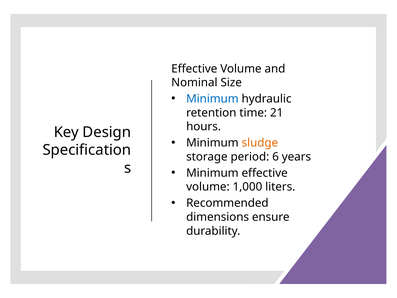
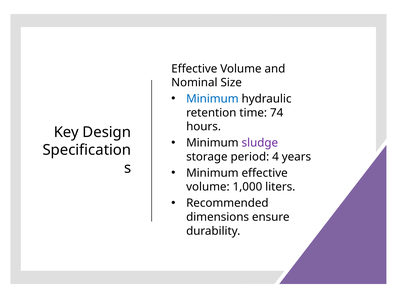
21: 21 -> 74 (277, 113)
sludge colour: orange -> purple (260, 143)
6: 6 -> 4 (276, 157)
